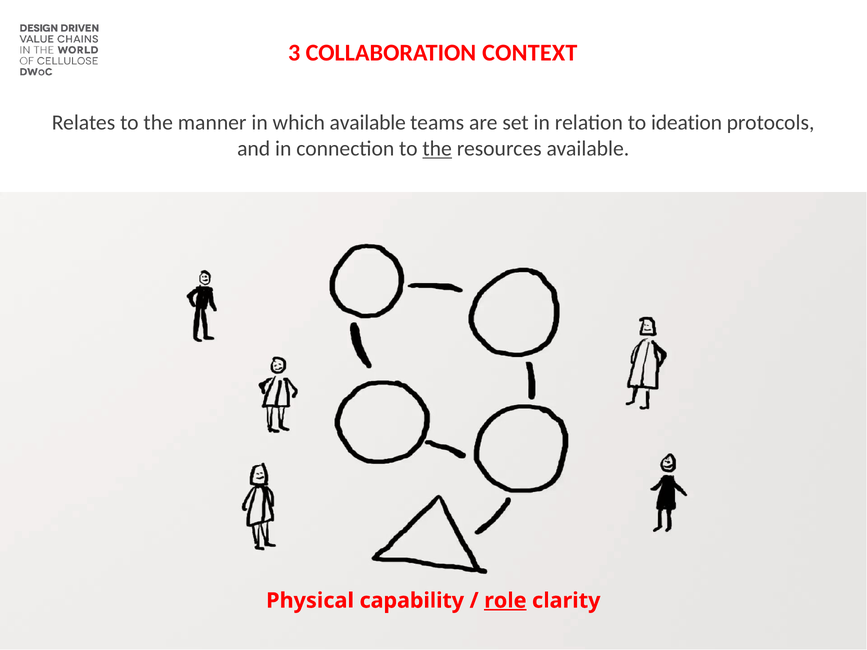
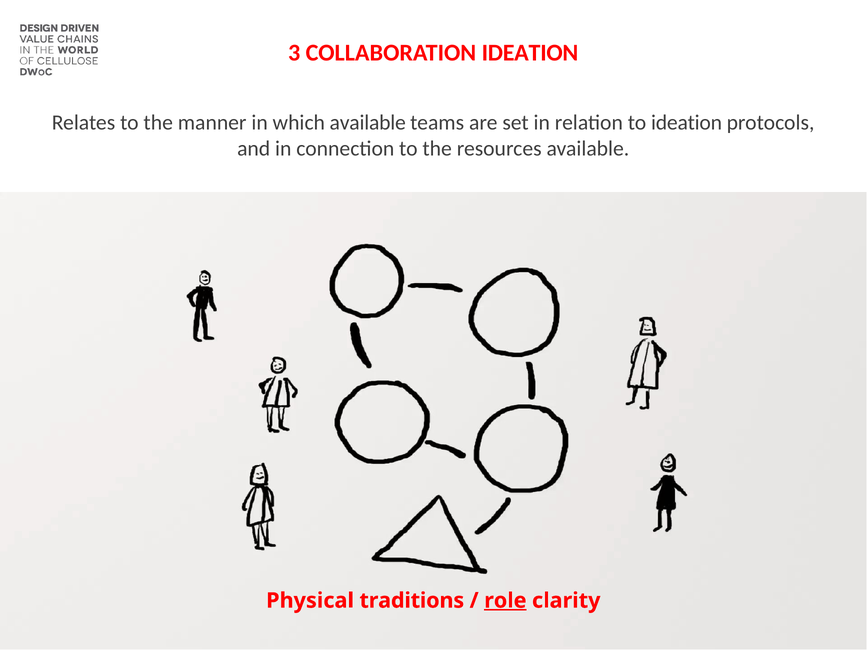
COLLABORATION CONTEXT: CONTEXT -> IDEATION (530, 53)
the underline: present -> none (437, 149)
capability: capability -> traditions (412, 601)
